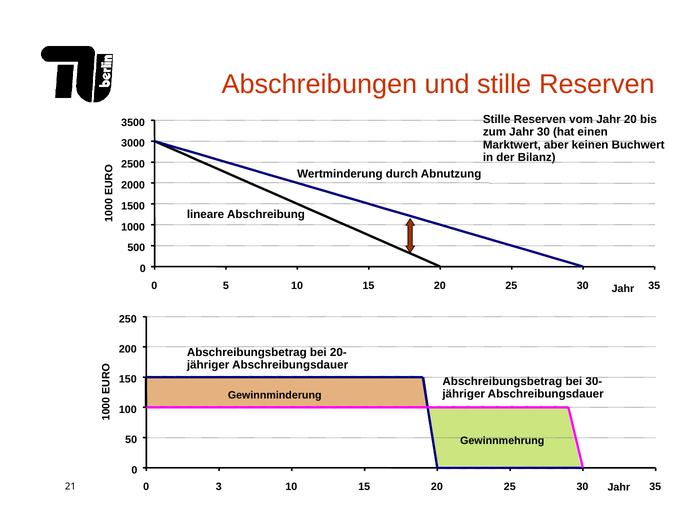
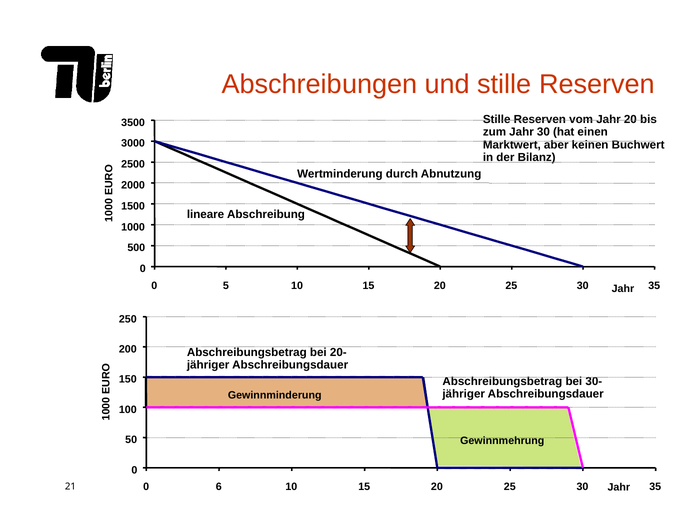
3: 3 -> 6 (219, 487)
